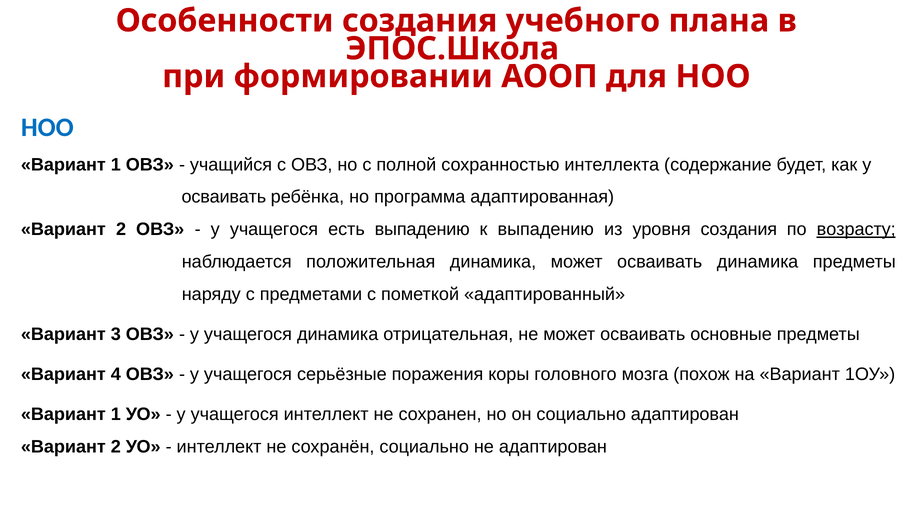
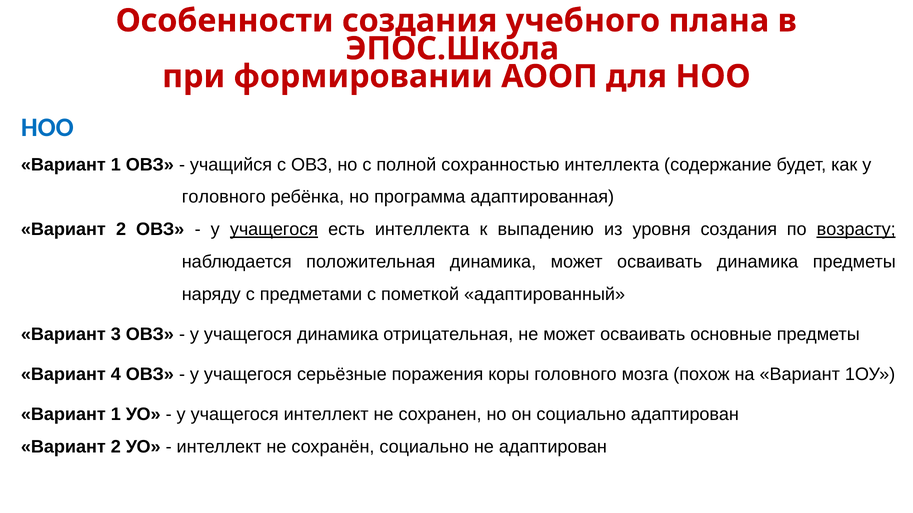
осваивать: осваивать -> головного (224, 197)
учащегося underline: none -> present (274, 230)
есть выпадению: выпадению -> интеллекта (422, 230)
